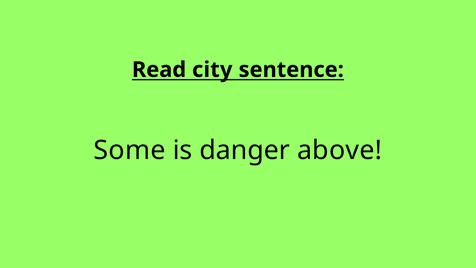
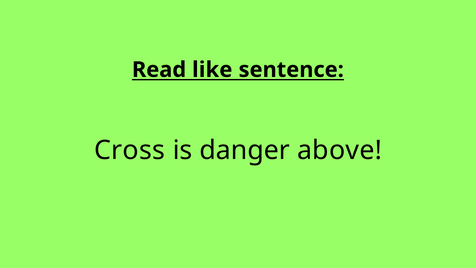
city: city -> like (212, 70)
Some: Some -> Cross (130, 150)
